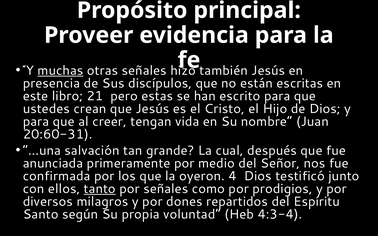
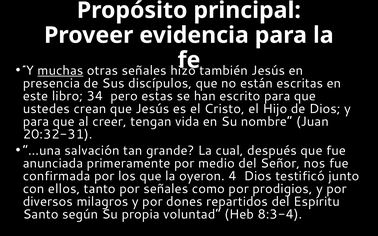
21: 21 -> 34 (95, 96)
20:60-31: 20:60-31 -> 20:32-31 (58, 134)
tanto underline: present -> none (100, 189)
4:3-4: 4:3-4 -> 8:3-4 (280, 214)
